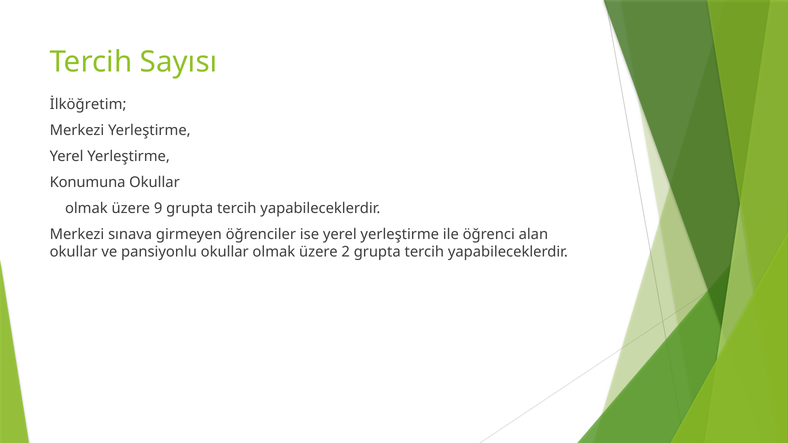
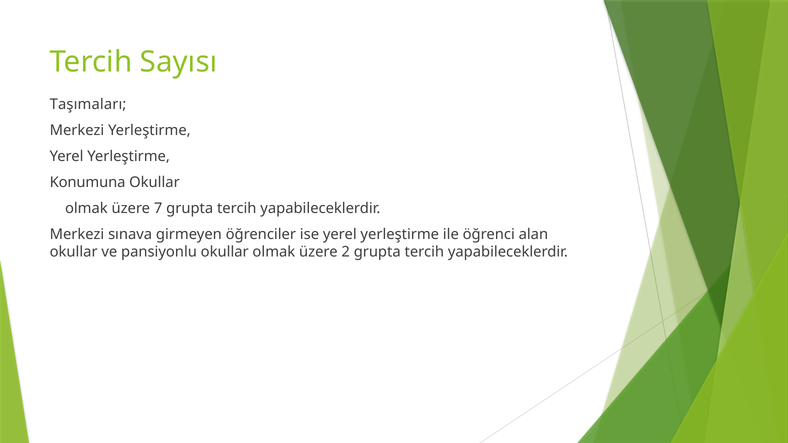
İlköğretim: İlköğretim -> Taşımaları (88, 105)
9: 9 -> 7 (158, 208)
